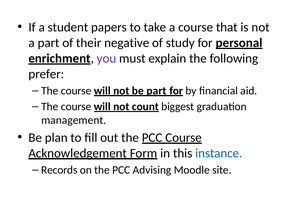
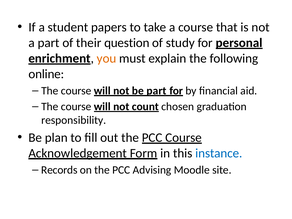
negative: negative -> question (127, 43)
you colour: purple -> orange (107, 58)
prefer: prefer -> online (46, 74)
biggest: biggest -> chosen (178, 107)
management: management -> responsibility (74, 120)
